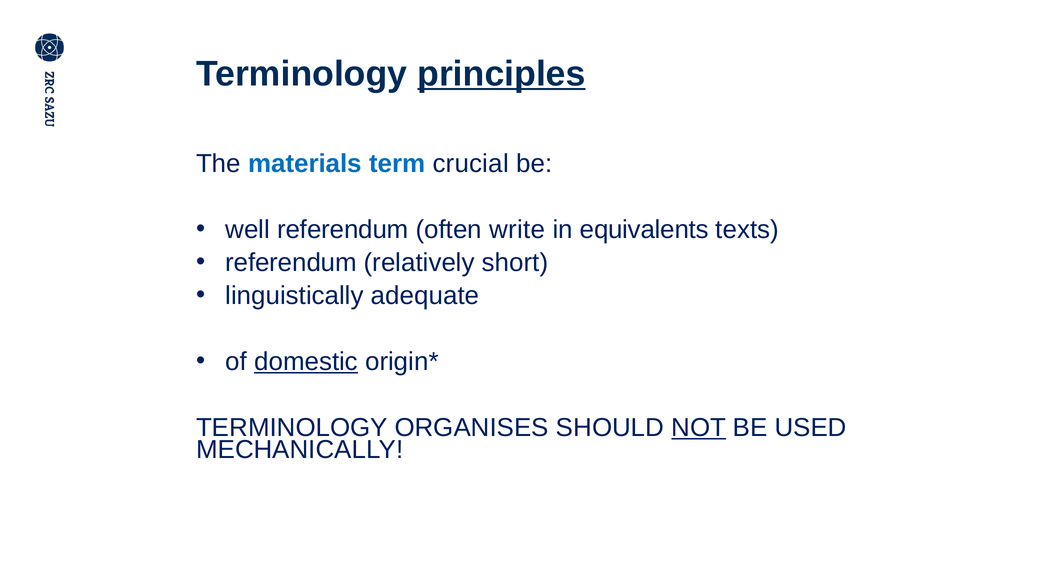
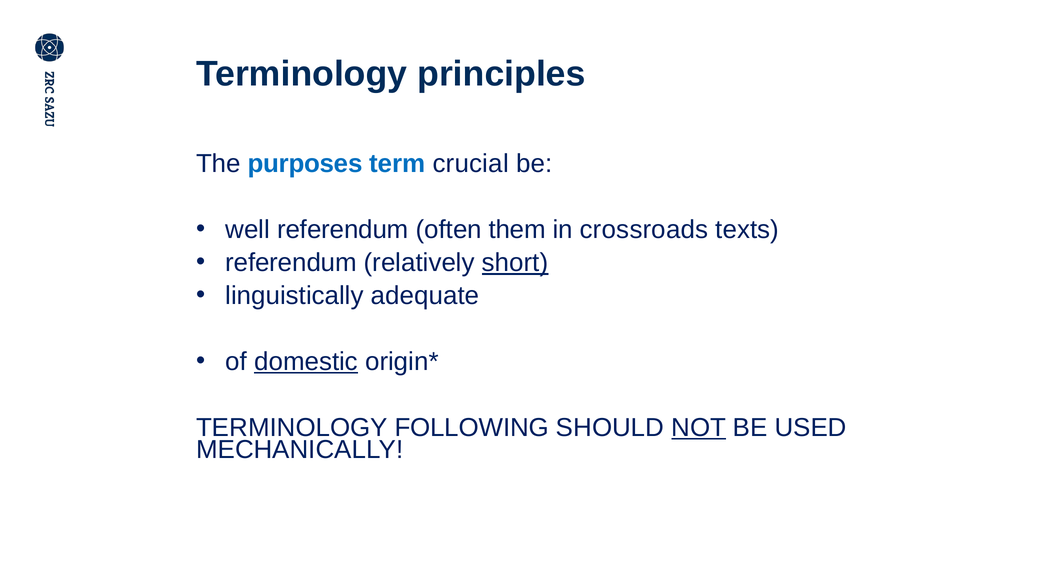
principles underline: present -> none (501, 74)
materials: materials -> purposes (305, 164)
write: write -> them (517, 230)
equivalents: equivalents -> crossroads (644, 230)
short underline: none -> present (515, 263)
ORGANISES: ORGANISES -> FOLLOWING (472, 428)
